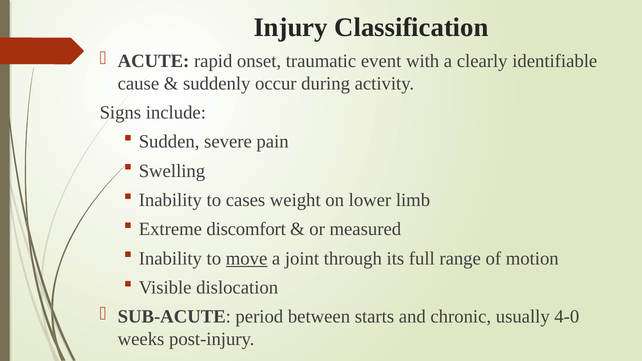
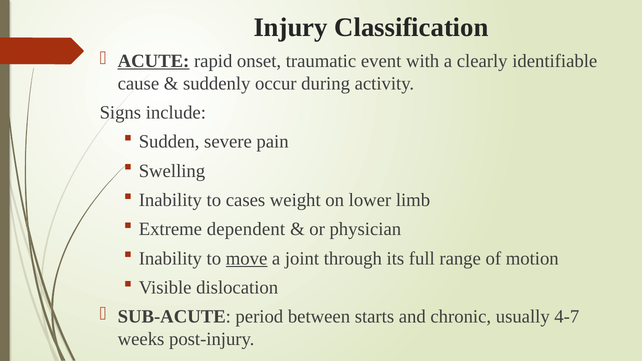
ACUTE underline: none -> present (154, 61)
discomfort: discomfort -> dependent (246, 229)
measured: measured -> physician (365, 229)
4-0: 4-0 -> 4-7 (567, 317)
